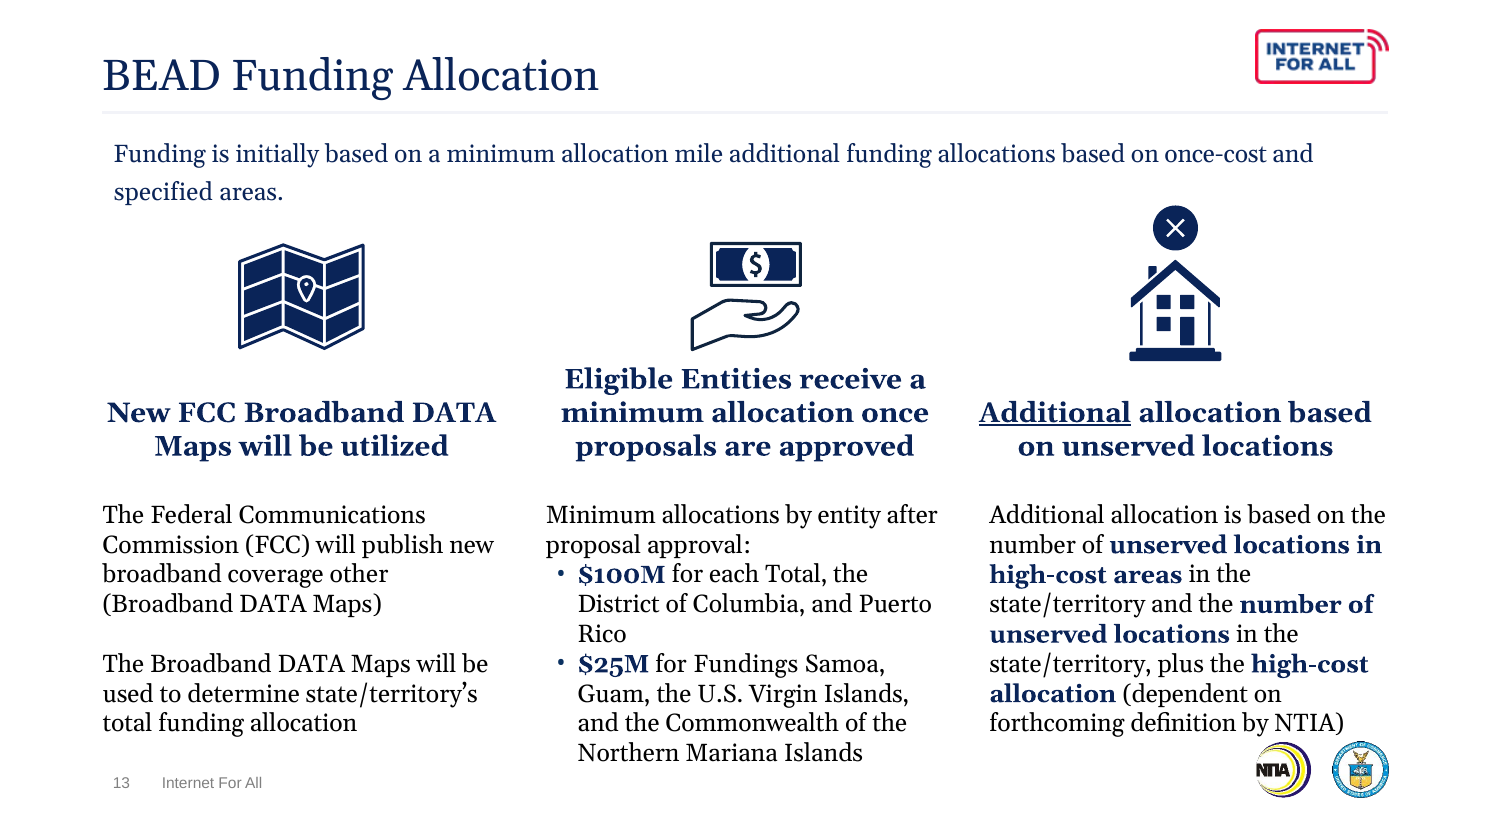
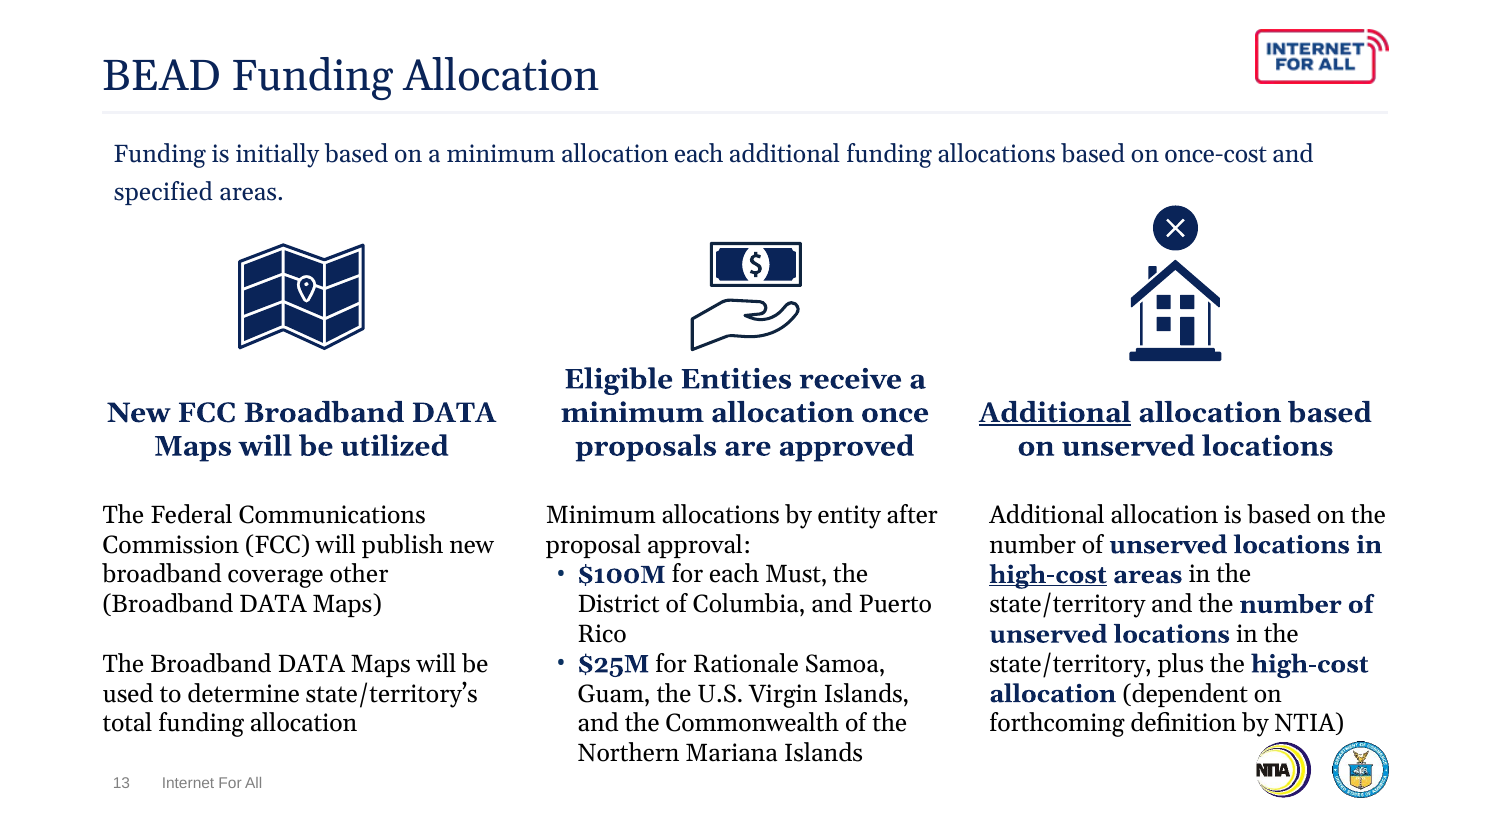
allocation mile: mile -> each (699, 155)
high-cost underline: none -> present (1048, 575)
each Total: Total -> Must (796, 575)
Fundings: Fundings -> Rationale (746, 664)
